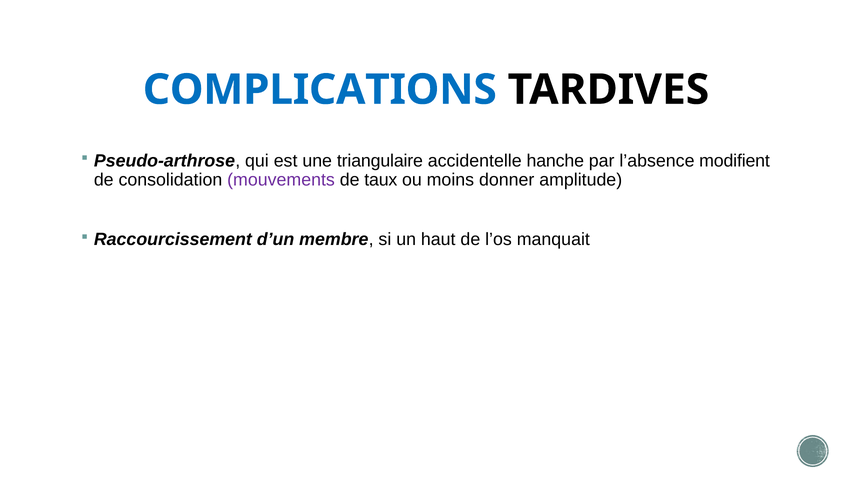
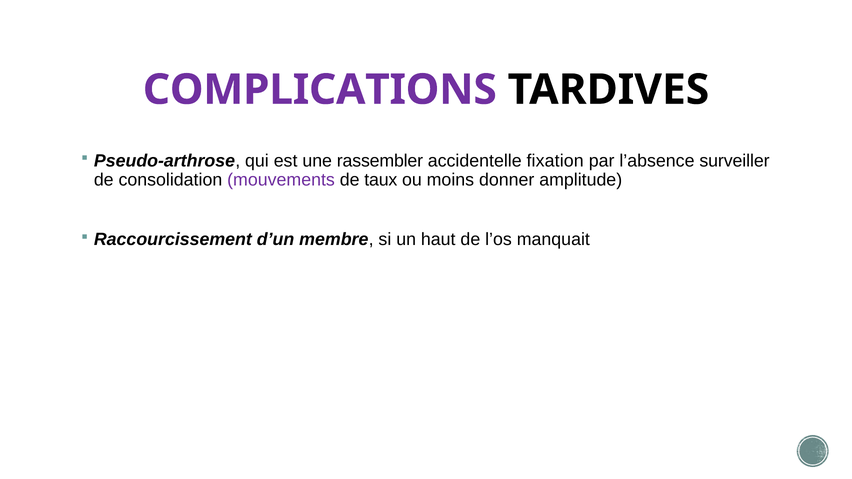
COMPLICATIONS colour: blue -> purple (320, 90)
triangulaire: triangulaire -> rassembler (380, 161)
hanche: hanche -> fixation (555, 161)
modifient: modifient -> surveiller (734, 161)
